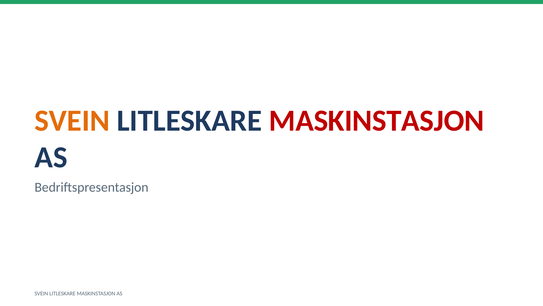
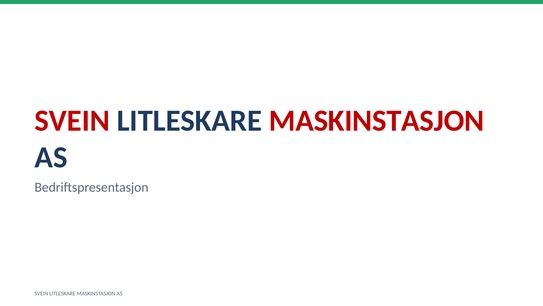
SVEIN colour: orange -> red (72, 120)
